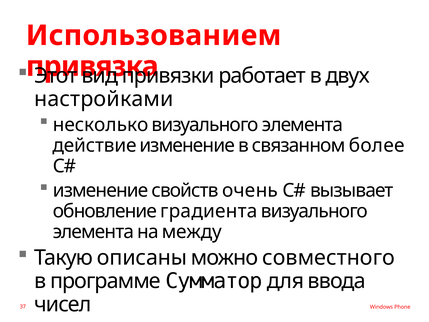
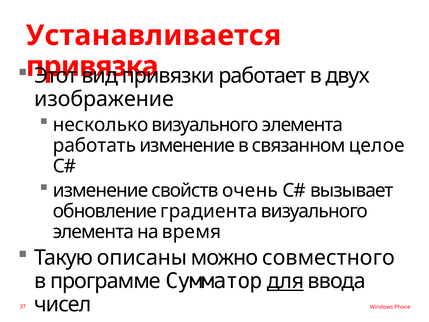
Использованием: Использованием -> Устанавливается (154, 36)
настройками: настройками -> изображение (104, 99)
действие: действие -> работать (94, 145)
более: более -> целое (377, 145)
между: между -> время (192, 232)
для underline: none -> present (286, 281)
